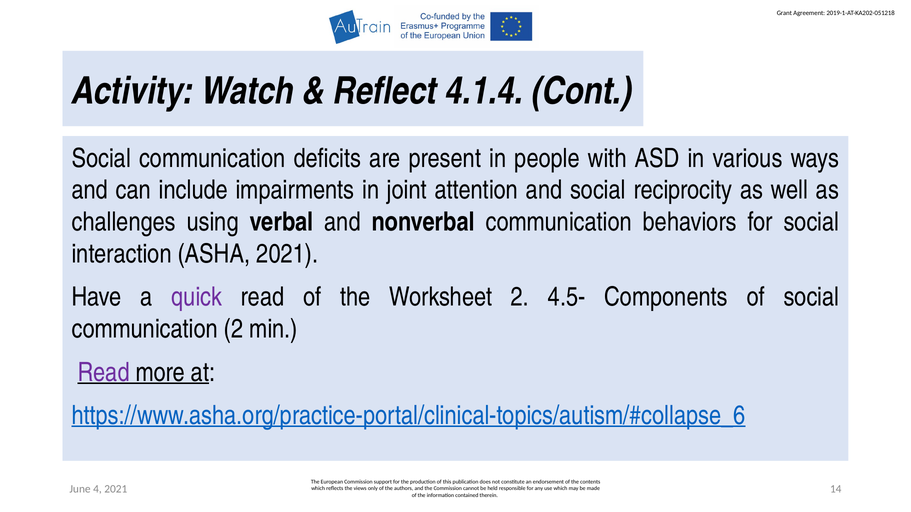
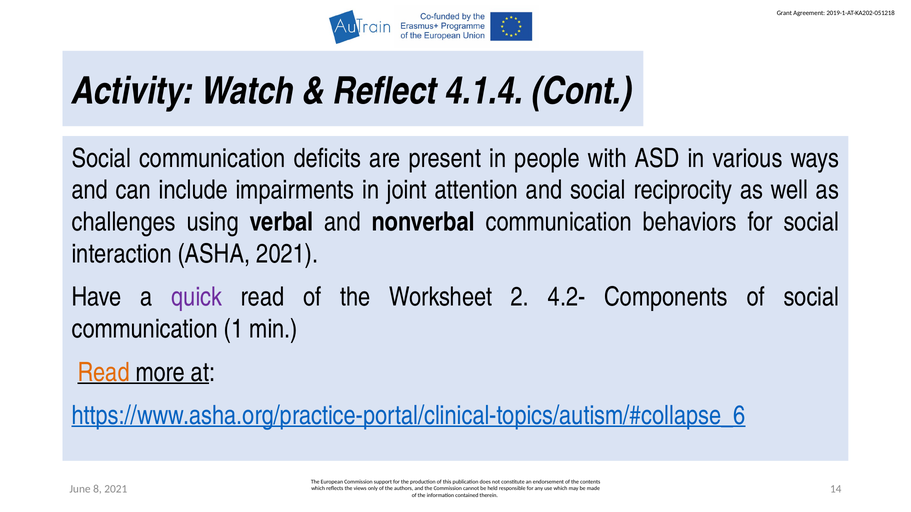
4.5-: 4.5- -> 4.2- (567, 297)
communication 2: 2 -> 1 (234, 329)
Read colour: purple -> orange (104, 373)
4: 4 -> 8 (97, 489)
